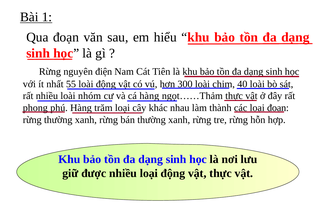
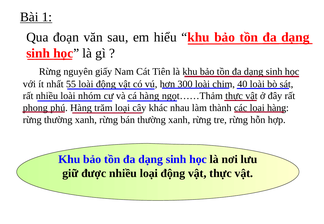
điện: điện -> giấy (104, 72)
loại đoạn: đoạn -> hàng (278, 108)
